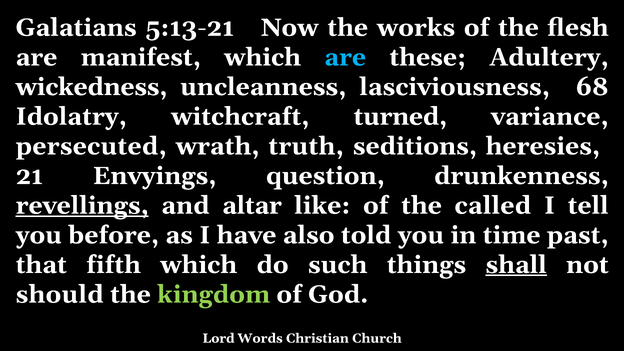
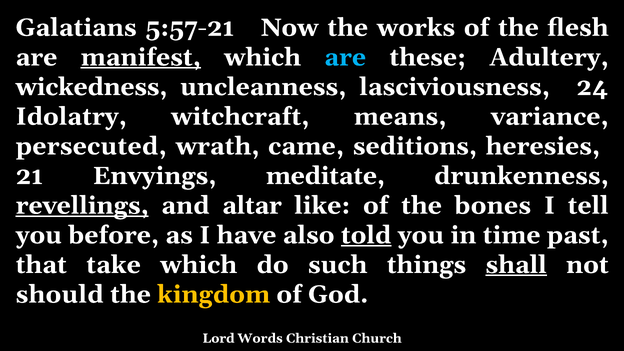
5:13-21: 5:13-21 -> 5:57-21 (190, 28)
manifest underline: none -> present (141, 57)
68: 68 -> 24 (592, 87)
turned: turned -> means (400, 117)
truth: truth -> came (306, 146)
question: question -> meditate (325, 176)
called: called -> bones (493, 206)
told underline: none -> present (366, 235)
fifth: fifth -> take (113, 265)
kingdom colour: light green -> yellow (214, 294)
